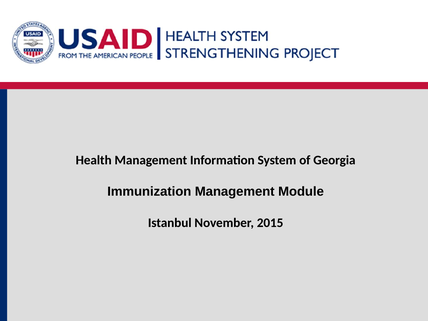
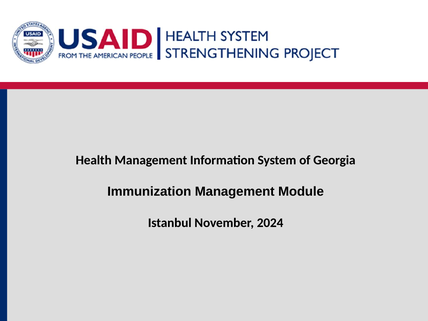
2015: 2015 -> 2024 (270, 223)
